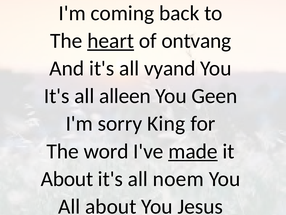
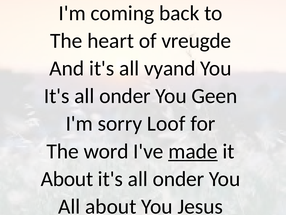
heart underline: present -> none (111, 41)
ontvang: ontvang -> vreugde (196, 41)
alleen: alleen -> onder (125, 96)
King: King -> Loof (166, 123)
noem: noem -> onder (178, 178)
